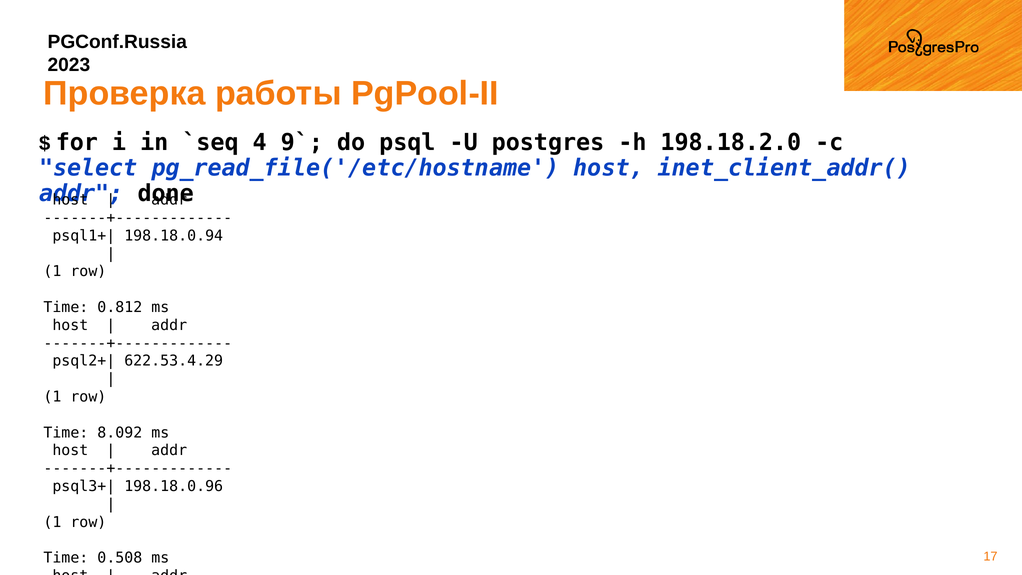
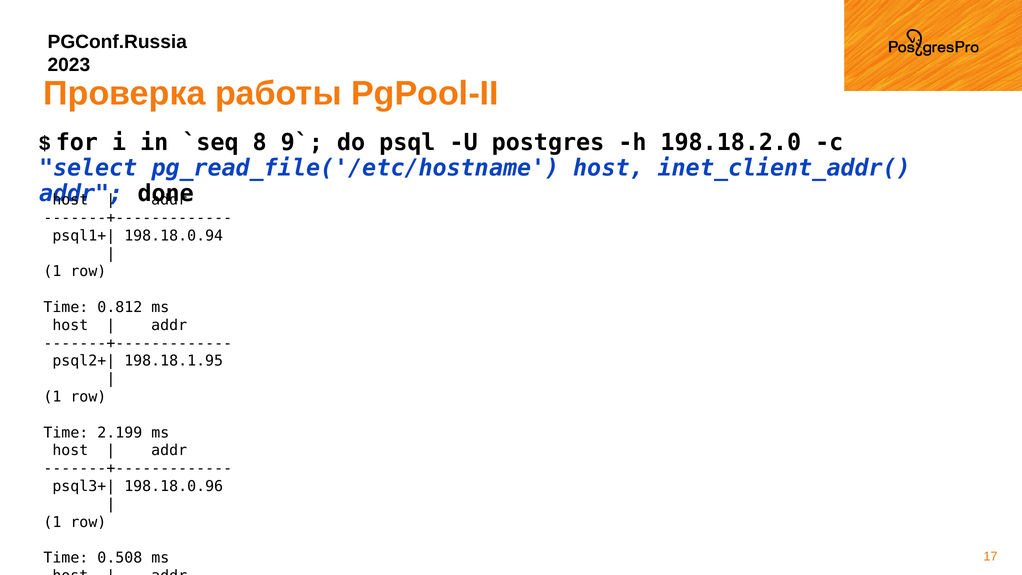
4: 4 -> 8 (260, 143)
622.53.4.29: 622.53.4.29 -> 198.18.1.95 (174, 361)
8.092: 8.092 -> 2.199 (120, 433)
